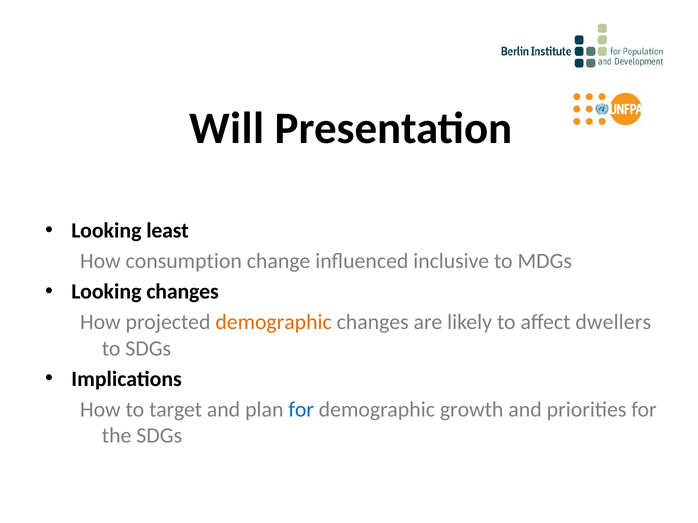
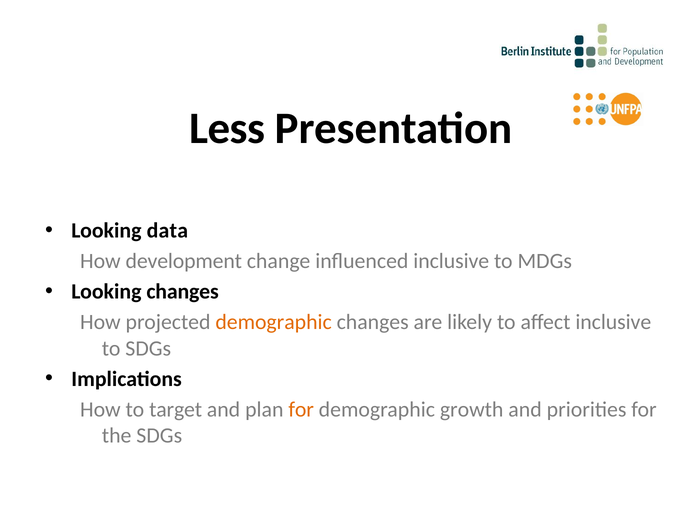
Will: Will -> Less (227, 129)
least: least -> data (167, 231)
consumption: consumption -> development (184, 261)
affect dwellers: dwellers -> inclusive (613, 323)
for colour: blue -> orange (301, 410)
